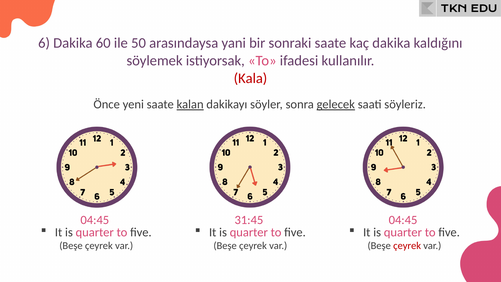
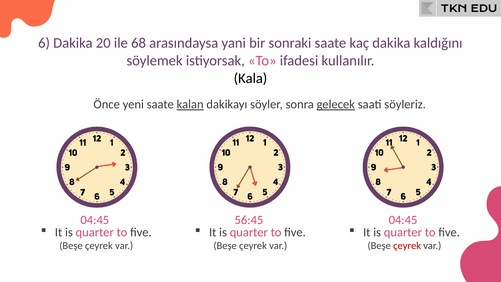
60: 60 -> 20 (103, 43)
50: 50 -> 68 (139, 43)
Kala colour: red -> black (250, 78)
31:45: 31:45 -> 56:45 (249, 220)
